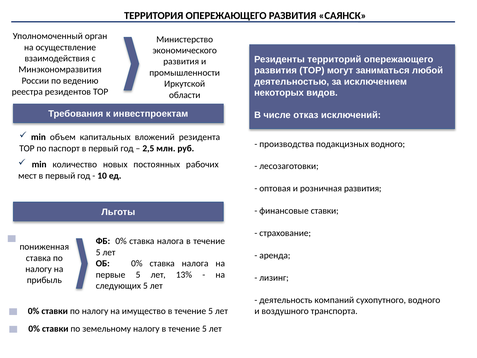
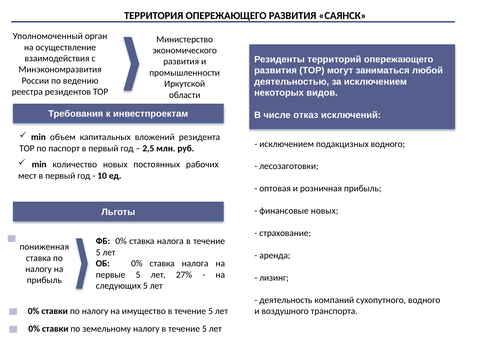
производства: производства -> исключением (287, 144)
розничная развития: развития -> прибыль (363, 188)
финансовые ставки: ставки -> новых (325, 211)
13%: 13% -> 27% (184, 274)
